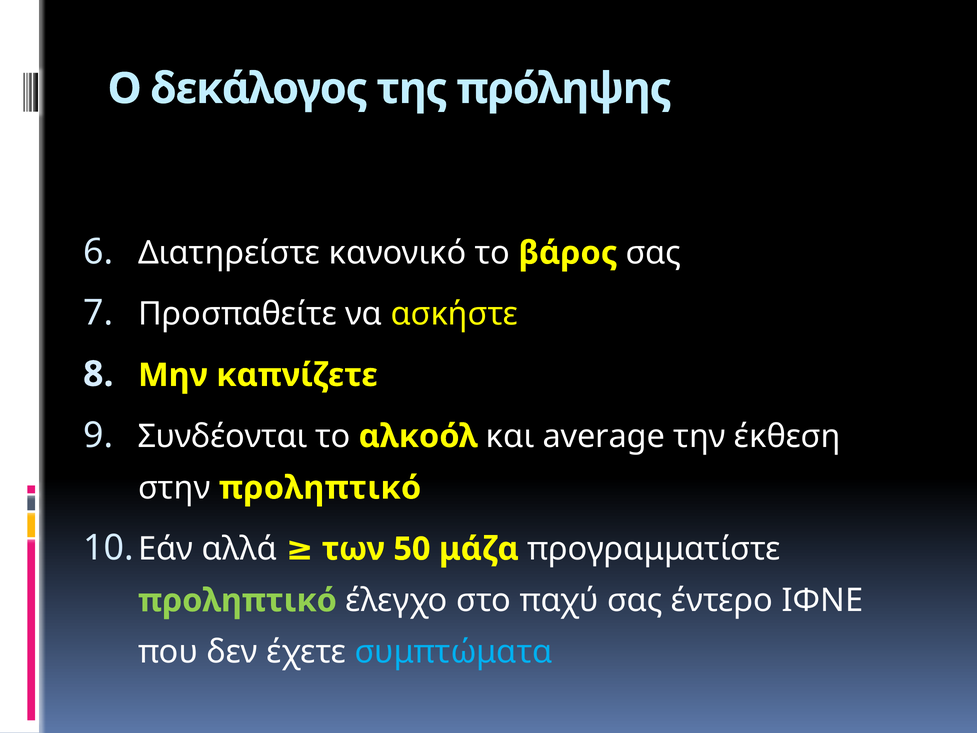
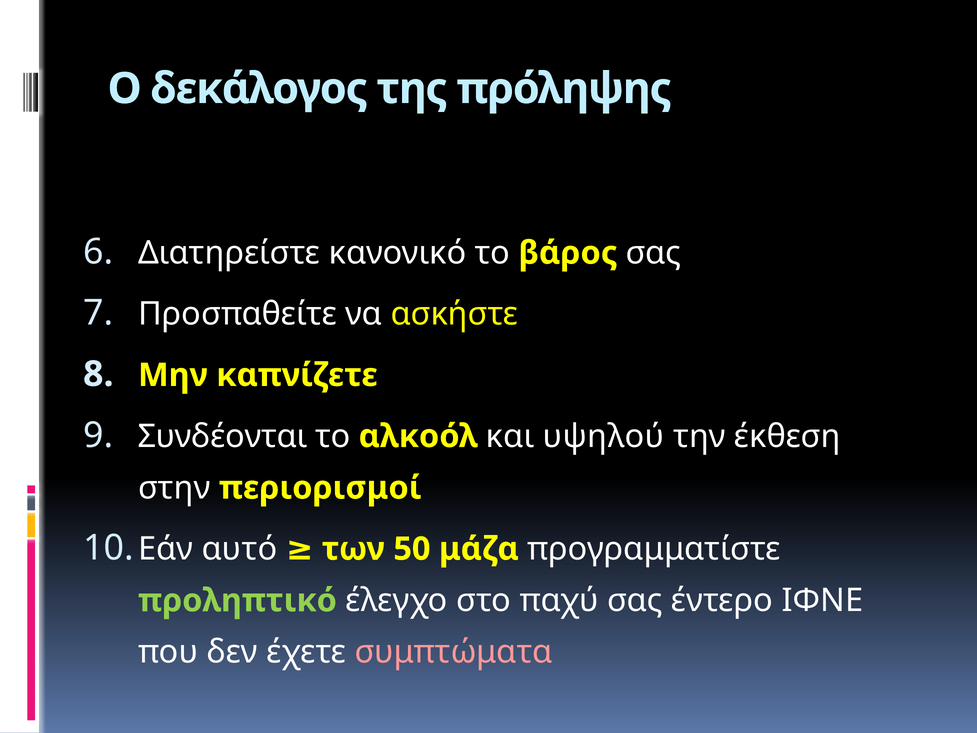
average: average -> υψηλού (604, 436)
στην προληπτικό: προληπτικό -> περιορισμοί (320, 488)
αλλά: αλλά -> αυτό (239, 549)
συμπτώματα colour: light blue -> pink (454, 652)
